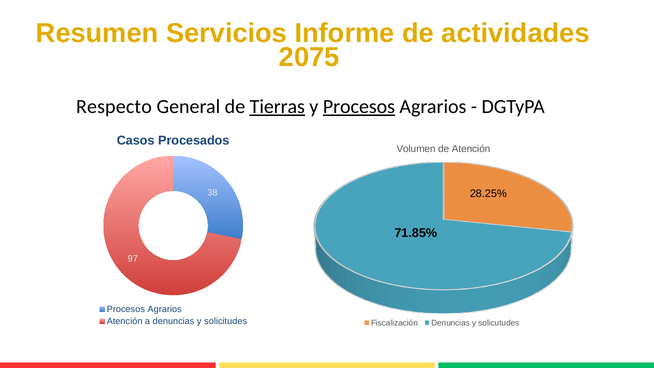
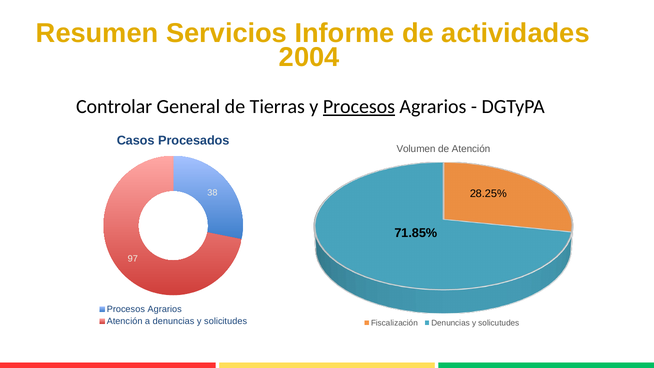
2075: 2075 -> 2004 (309, 57)
Respecto: Respecto -> Controlar (114, 107)
Tierras underline: present -> none (277, 107)
